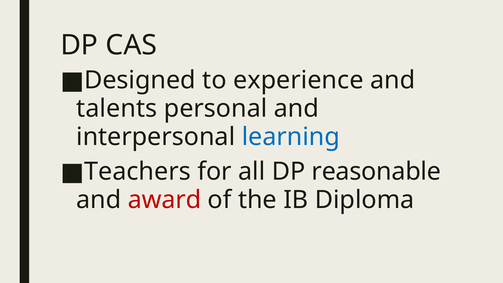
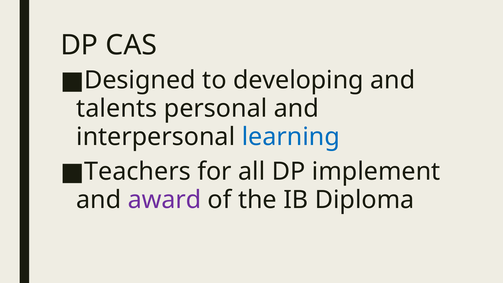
experience: experience -> developing (298, 80)
reasonable: reasonable -> implement (376, 172)
award colour: red -> purple (165, 200)
